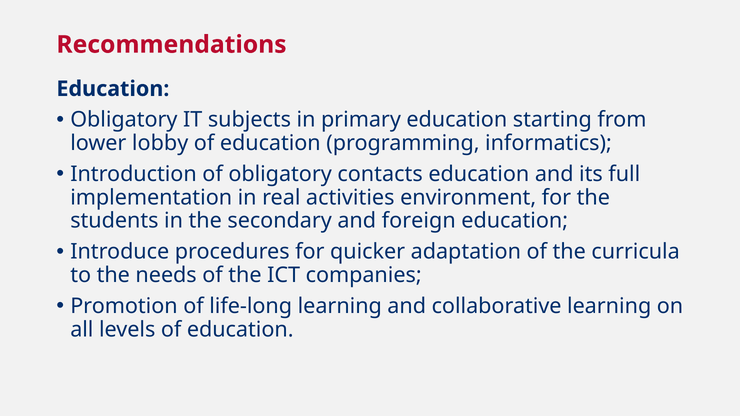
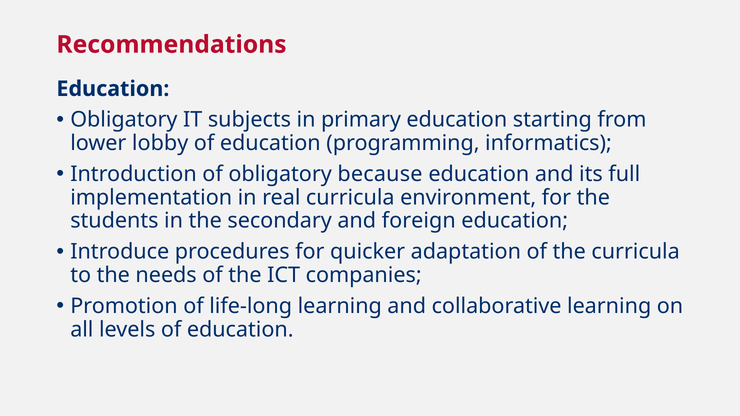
contacts: contacts -> because (380, 174)
real activities: activities -> curricula (350, 198)
